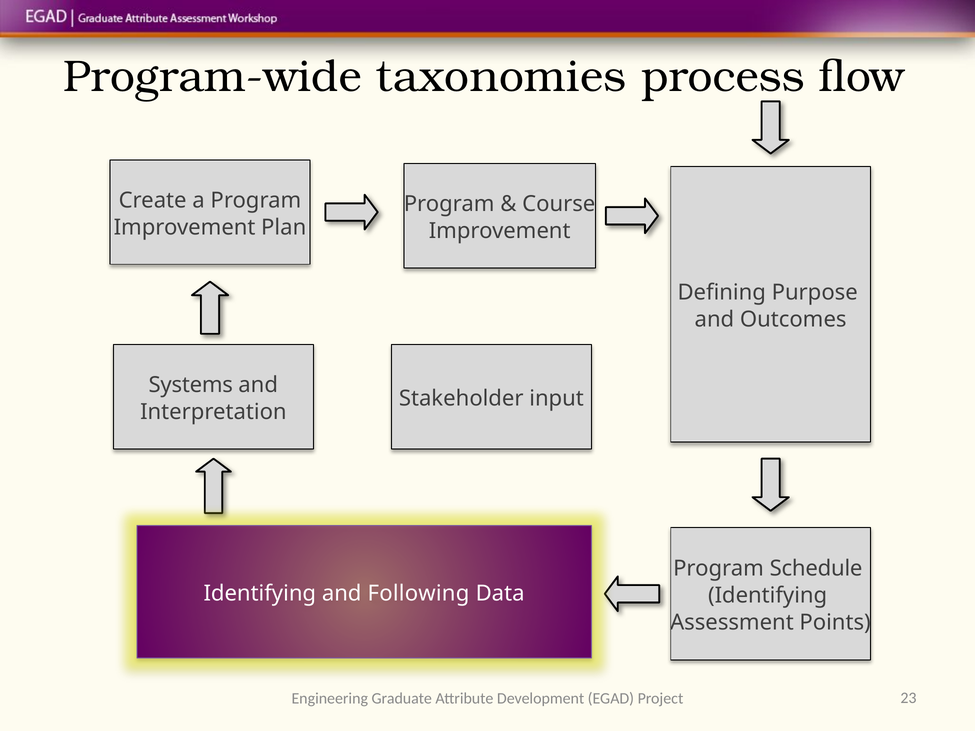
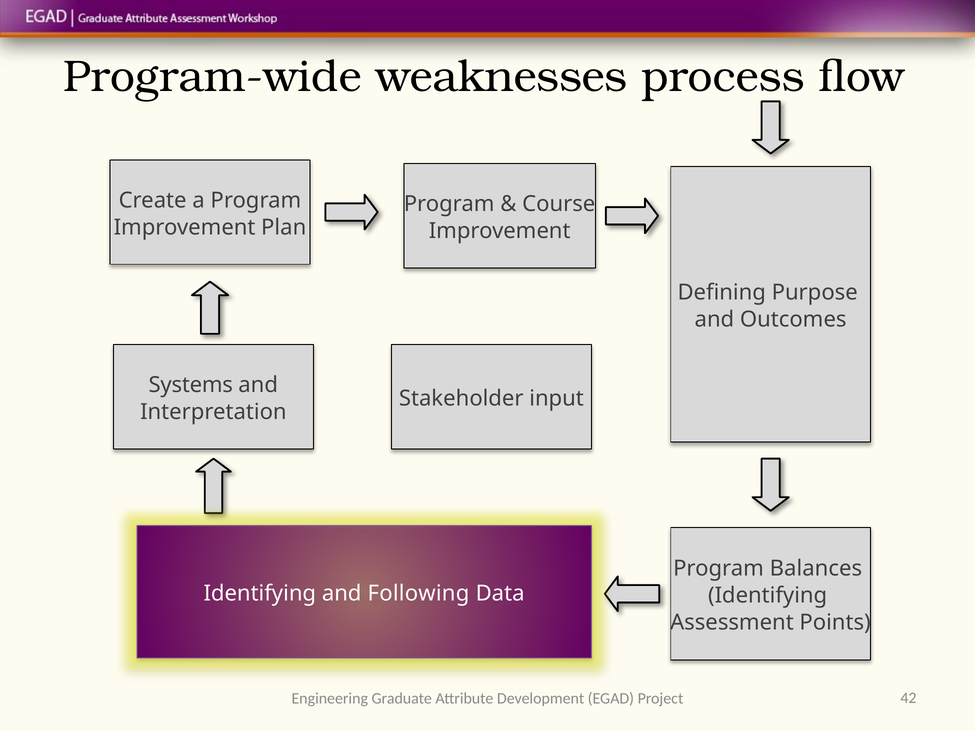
taxonomies: taxonomies -> weaknesses (502, 77)
Schedule: Schedule -> Balances (816, 569)
23: 23 -> 42 (909, 698)
